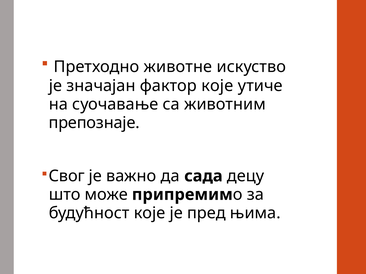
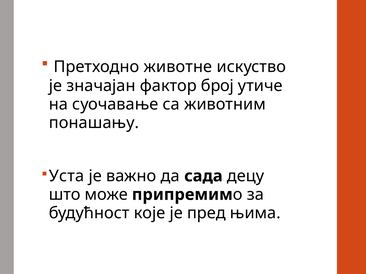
фактор које: које -> број (217, 86)
препознаје: препознаје -> понашању (94, 123)
Свог: Свог -> Уста (67, 176)
